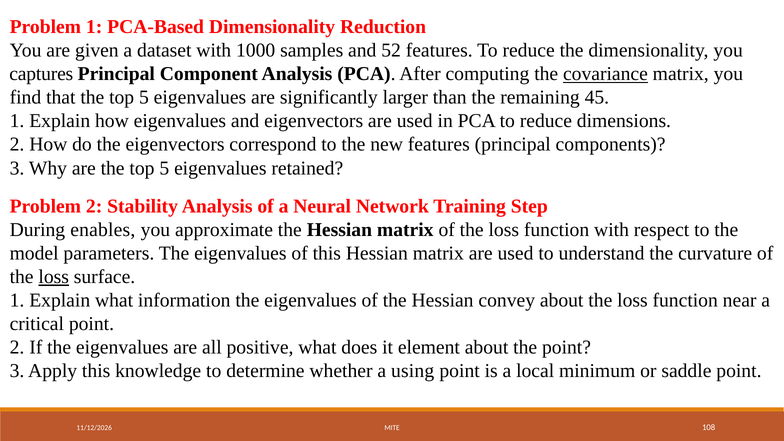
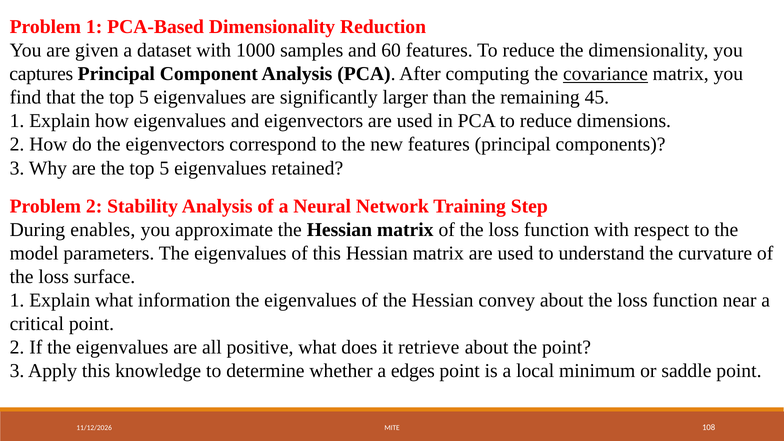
52: 52 -> 60 (391, 50)
loss underline: present -> none (54, 277)
element: element -> retrieve (429, 347)
using: using -> edges (413, 371)
